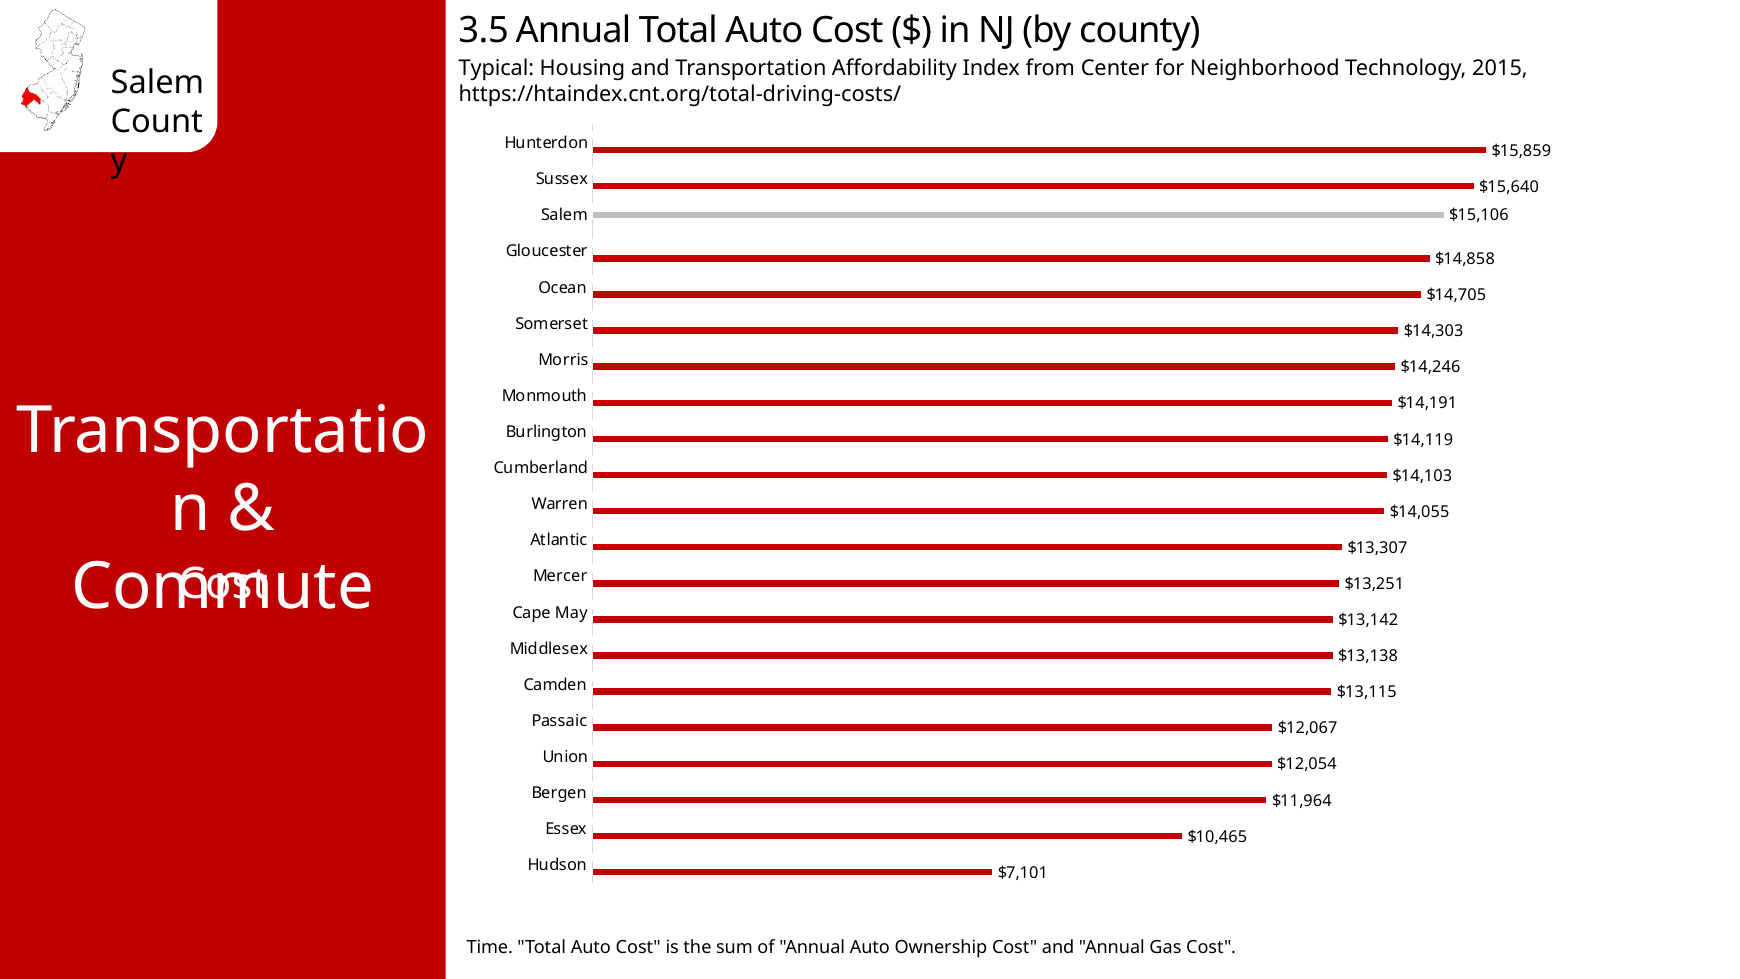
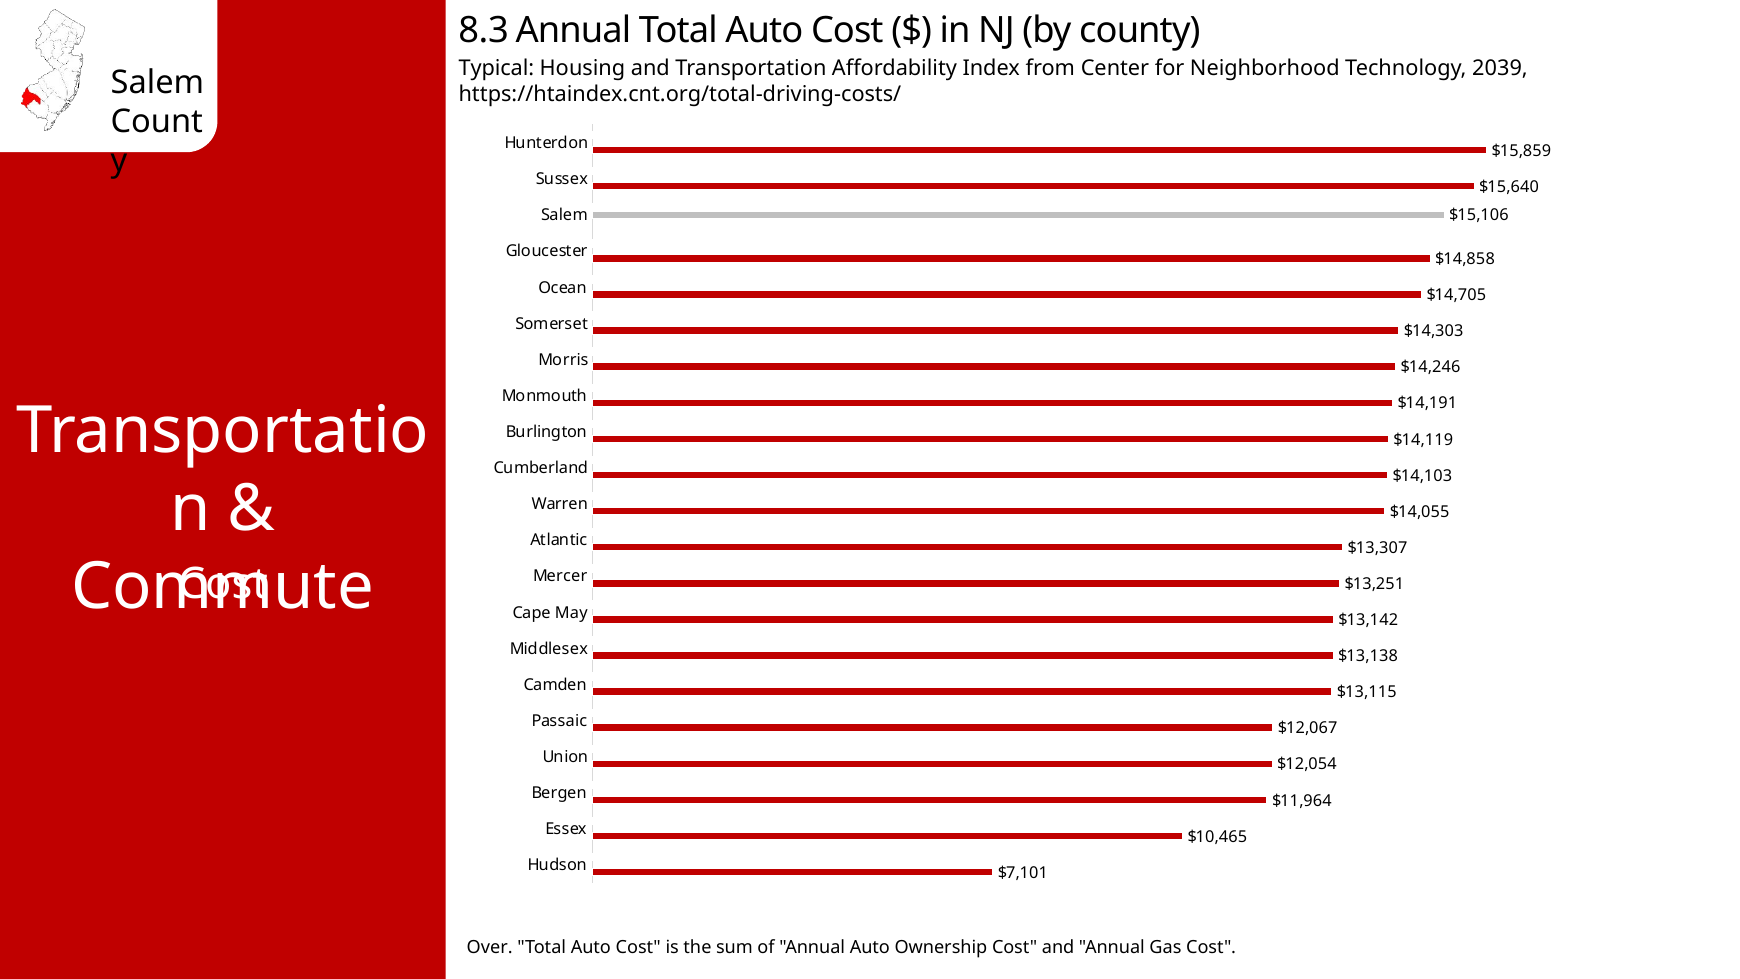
3.5: 3.5 -> 8.3 (484, 31)
2015: 2015 -> 2039 (1500, 68)
Time: Time -> Over (490, 947)
